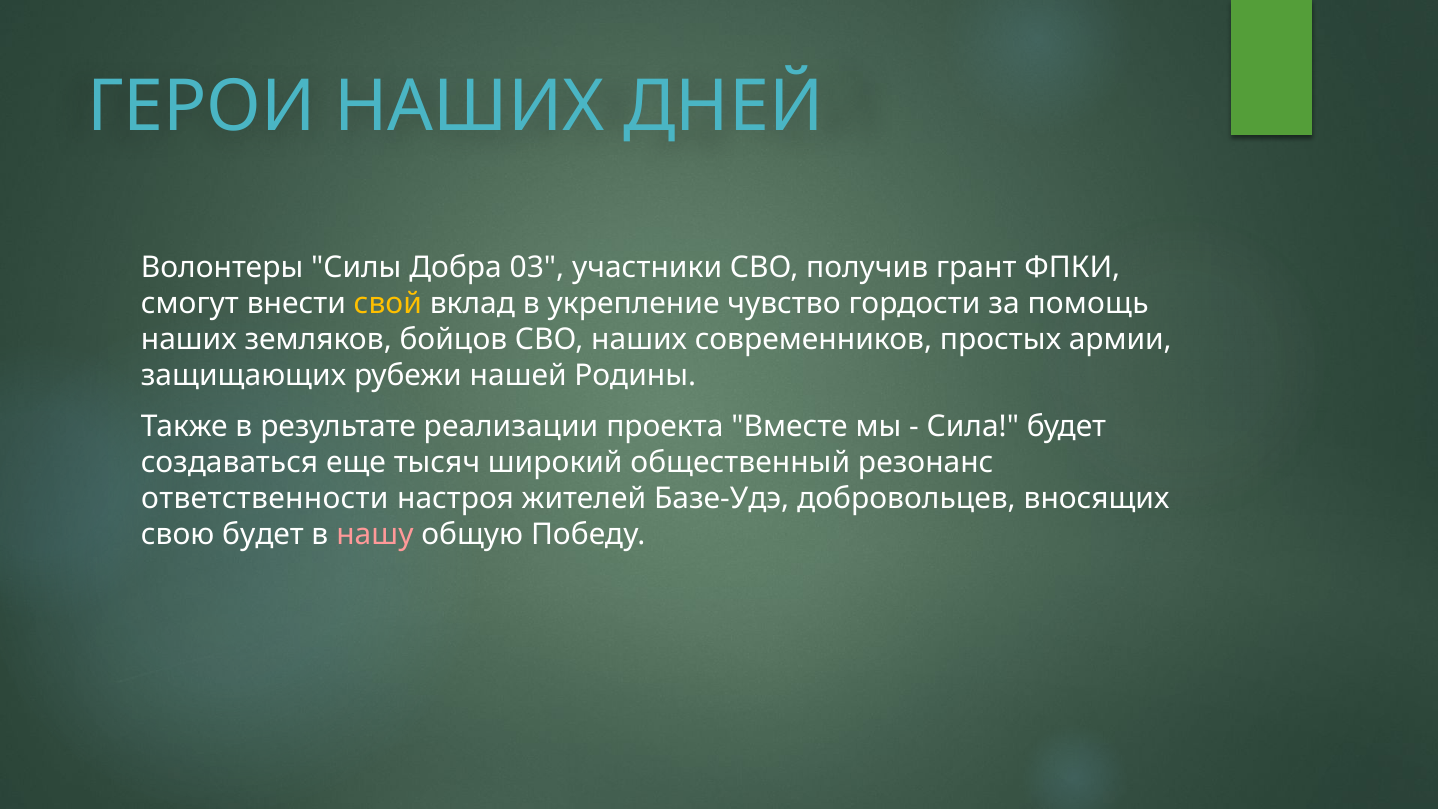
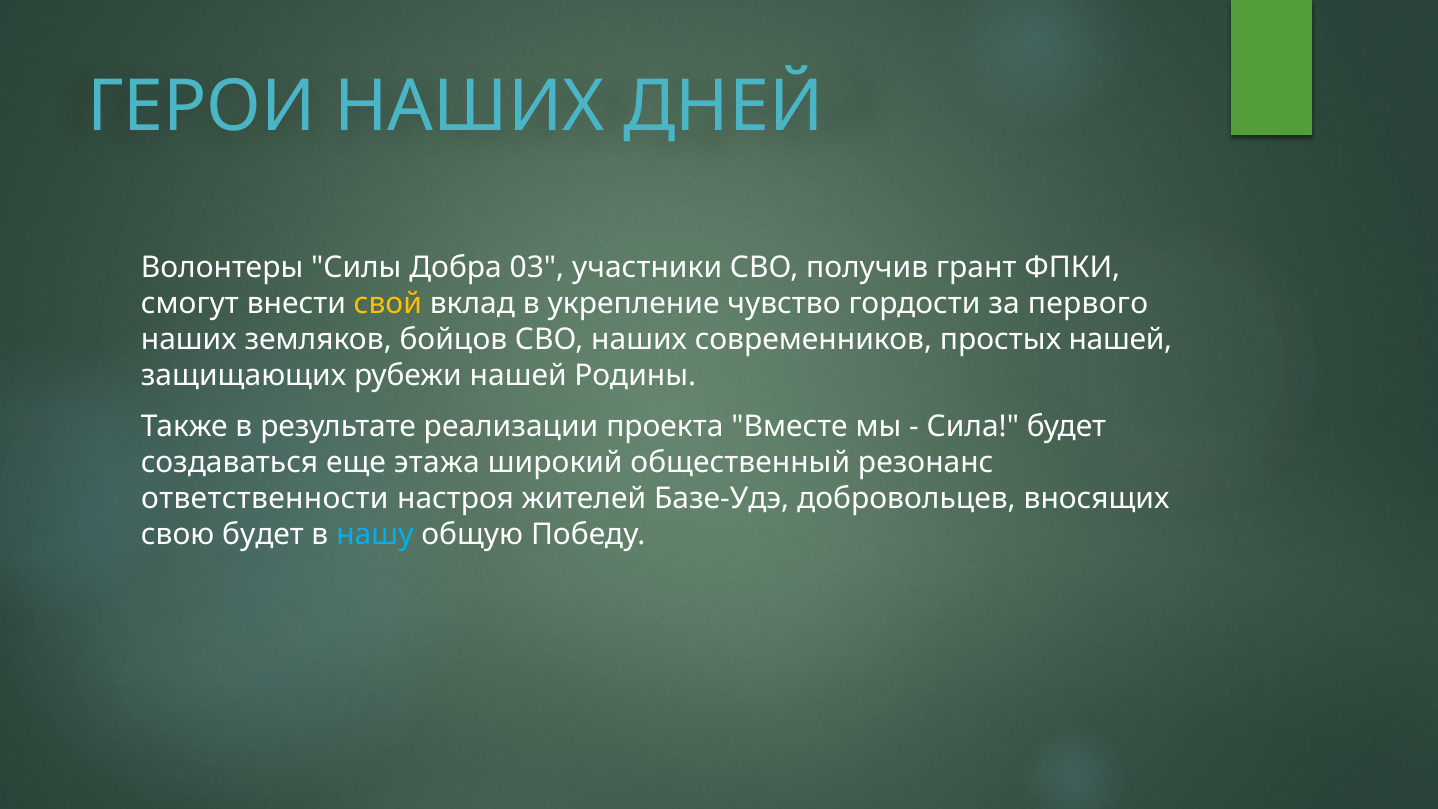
помощь: помощь -> первого (1088, 304)
простых армии: армии -> нашей (1120, 340)
тысяч: тысяч -> этажа (437, 462)
нашу colour: pink -> light blue (375, 534)
